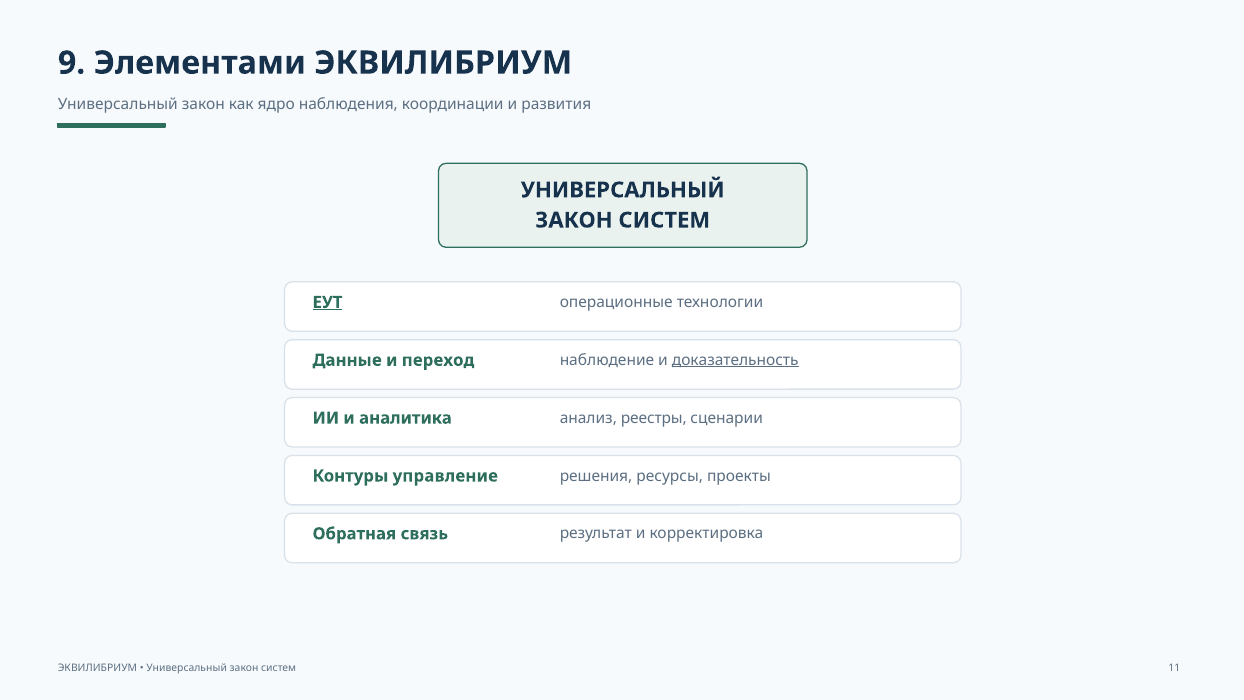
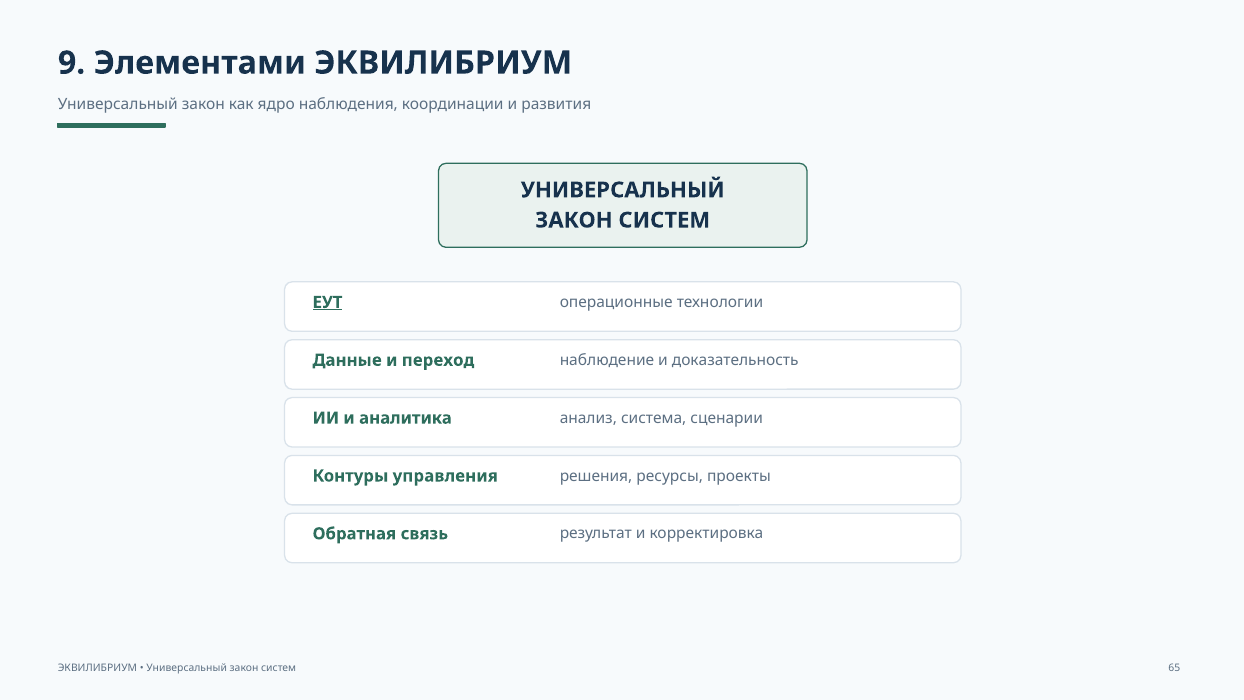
доказательность underline: present -> none (735, 360)
реестры: реестры -> система (654, 418)
управление: управление -> управления (445, 476)
11: 11 -> 65 (1174, 668)
